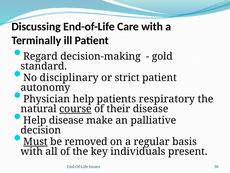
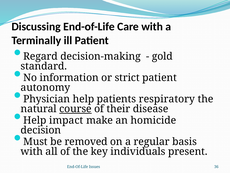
disciplinary: disciplinary -> information (69, 78)
Help disease: disease -> impact (66, 120)
palliative: palliative -> homicide (153, 120)
Must underline: present -> none (35, 141)
